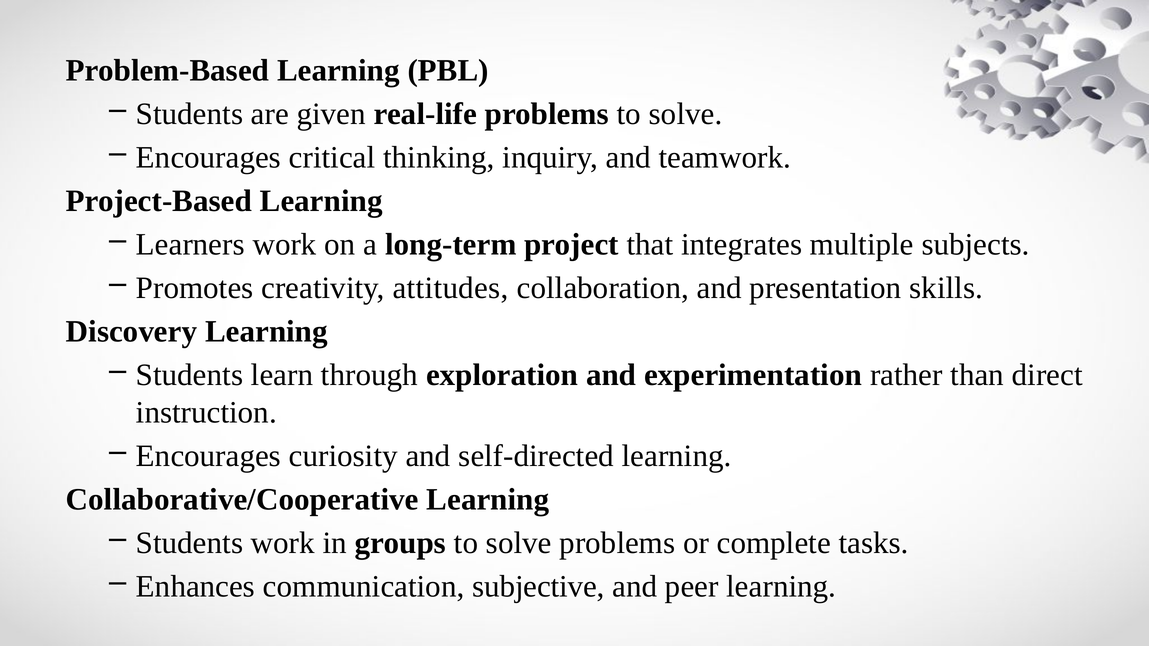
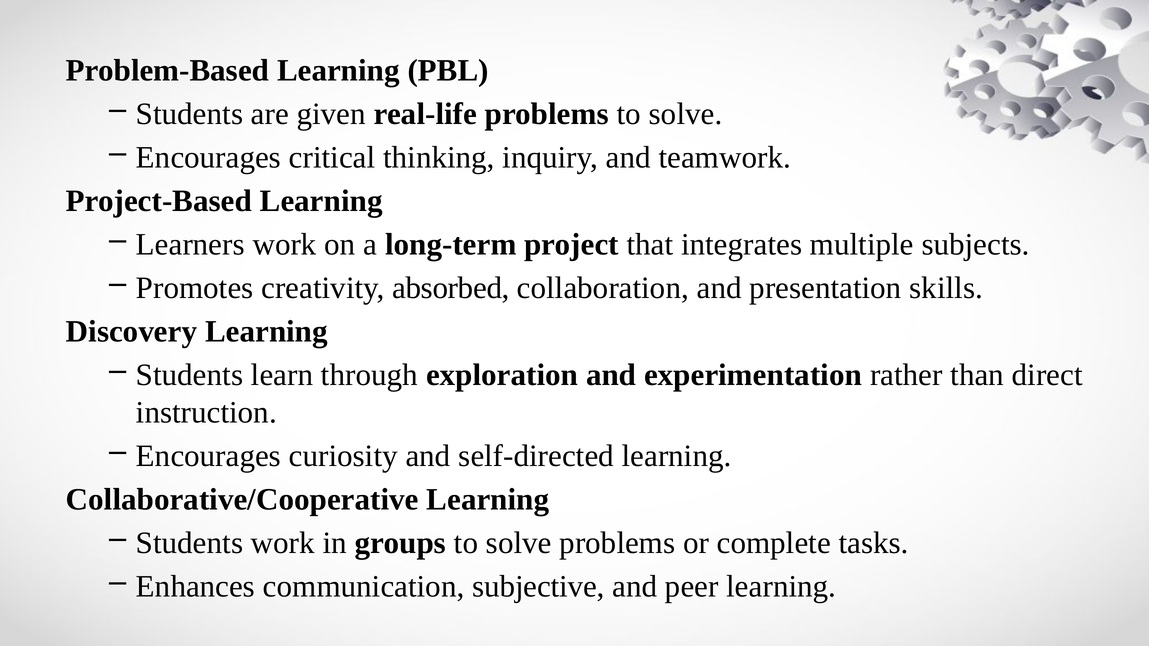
attitudes: attitudes -> absorbed (451, 288)
